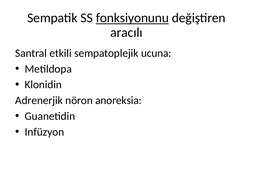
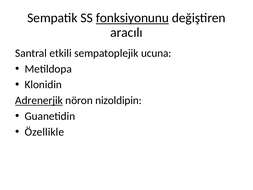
Adrenerjik underline: none -> present (39, 100)
anoreksia: anoreksia -> nizoldipin (119, 100)
Infüzyon: Infüzyon -> Özellikle (44, 132)
